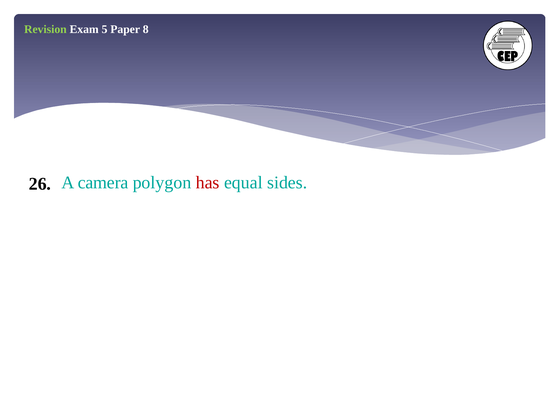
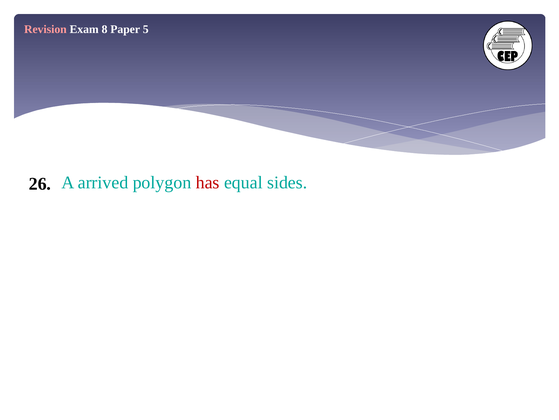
Revision colour: light green -> pink (45, 29)
5: 5 -> 8 (105, 29)
8: 8 -> 5 (146, 29)
camera: camera -> arrived (103, 182)
